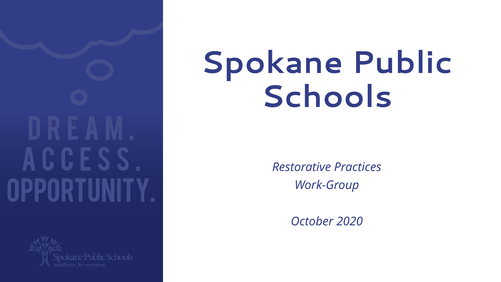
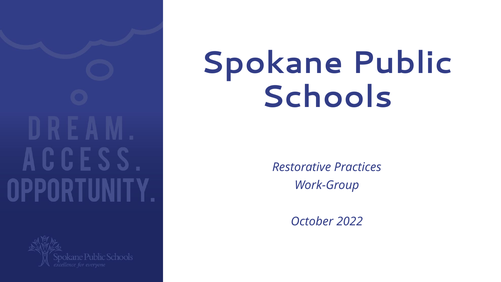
2020: 2020 -> 2022 (350, 222)
